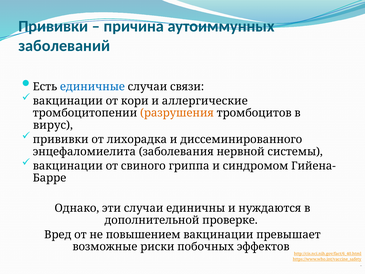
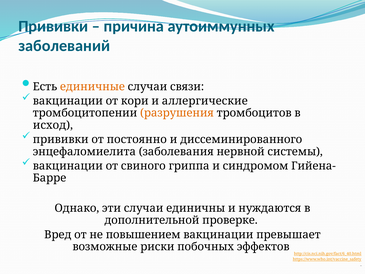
единичные colour: blue -> orange (92, 87)
вирус: вирус -> исход (53, 125)
лихорадка: лихорадка -> постоянно (137, 139)
